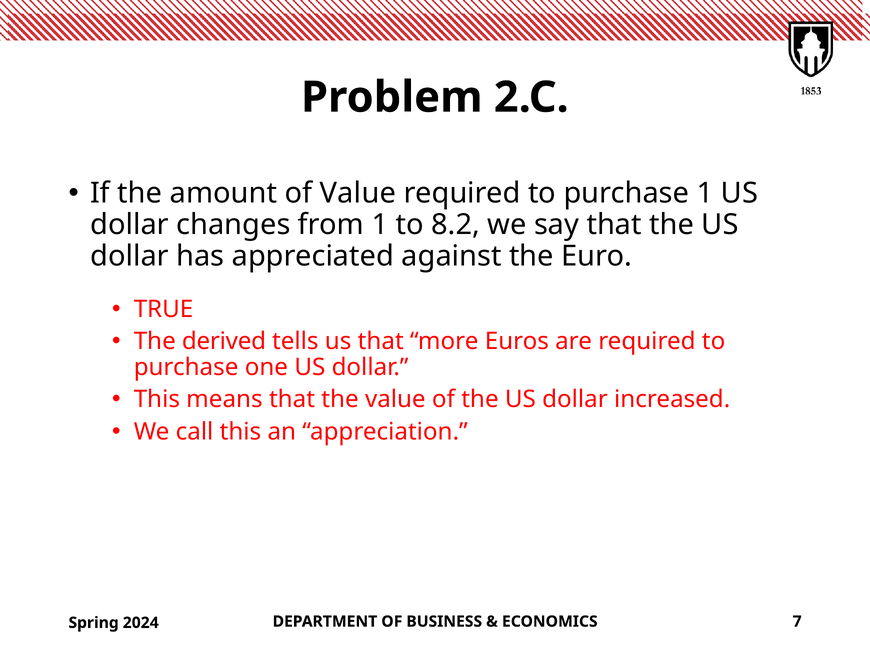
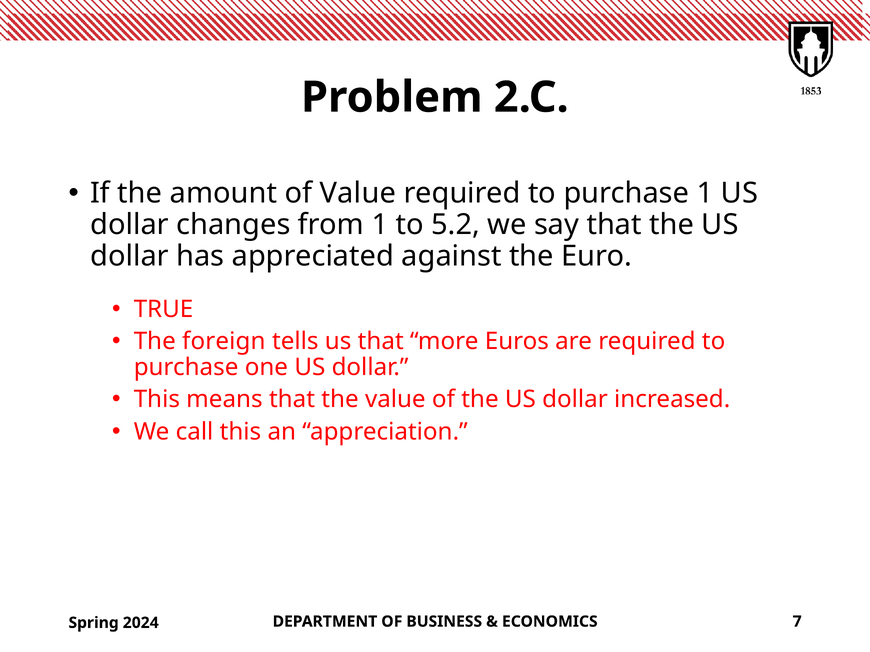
8.2: 8.2 -> 5.2 (456, 225)
derived: derived -> foreign (224, 342)
